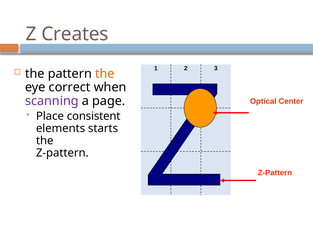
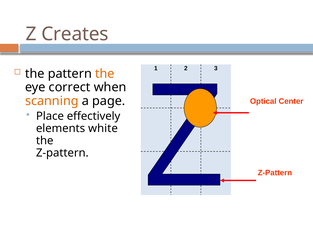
scanning colour: purple -> orange (52, 101)
consistent: consistent -> effectively (94, 116)
starts: starts -> white (103, 128)
